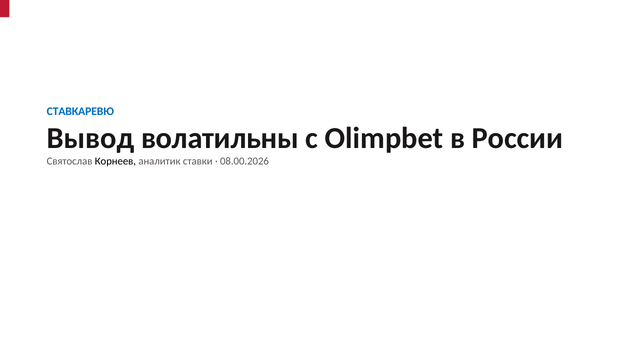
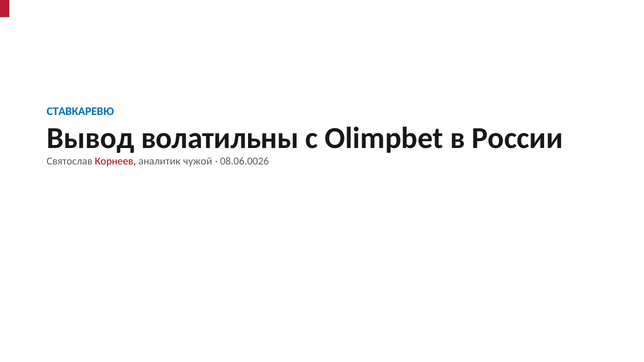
Корнеев colour: black -> red (115, 161)
ставки: ставки -> чужой (198, 161)
08.00.2026: 08.00.2026 -> 08.06.0026 (244, 161)
